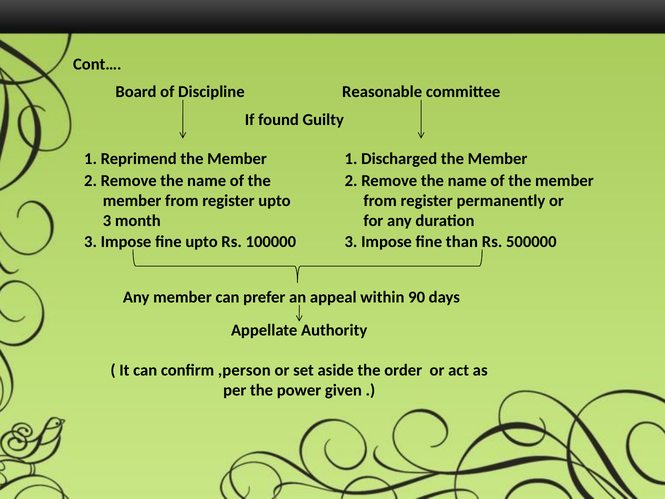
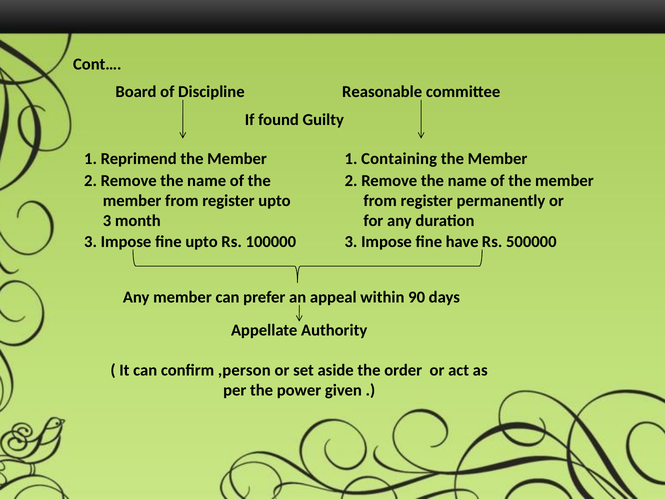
Discharged: Discharged -> Containing (399, 158)
than: than -> have (462, 242)
